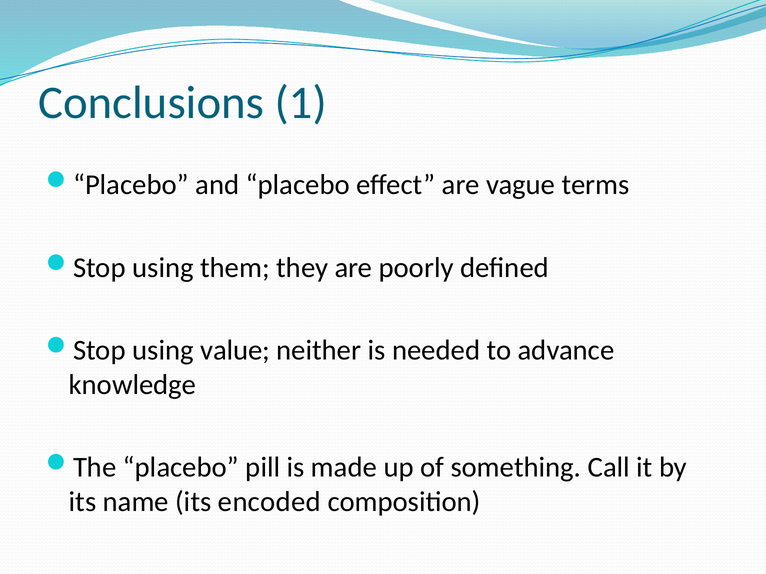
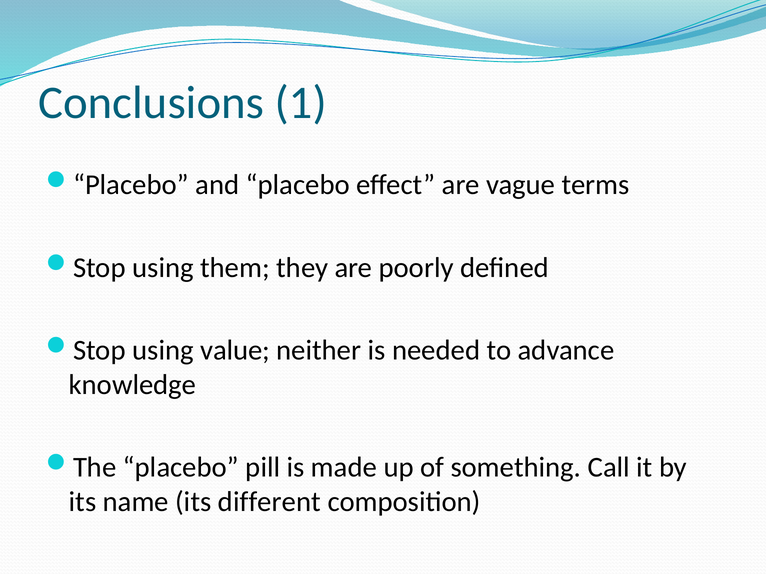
encoded: encoded -> different (269, 502)
